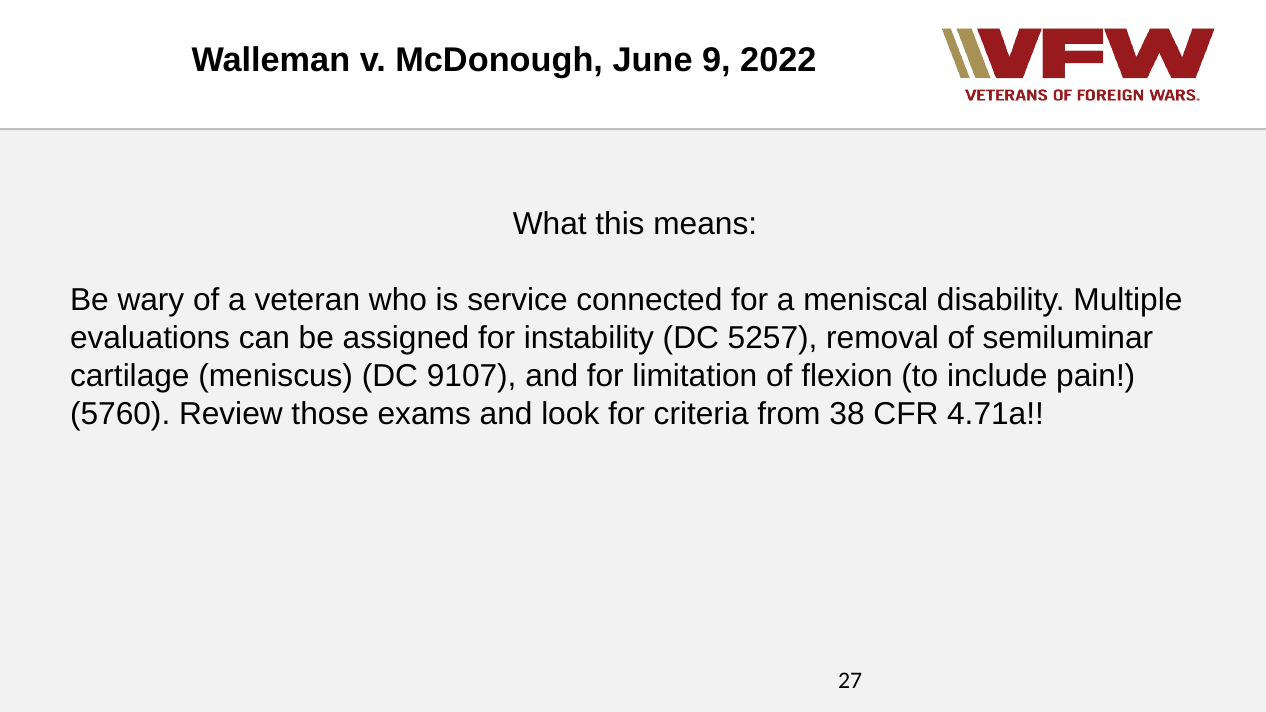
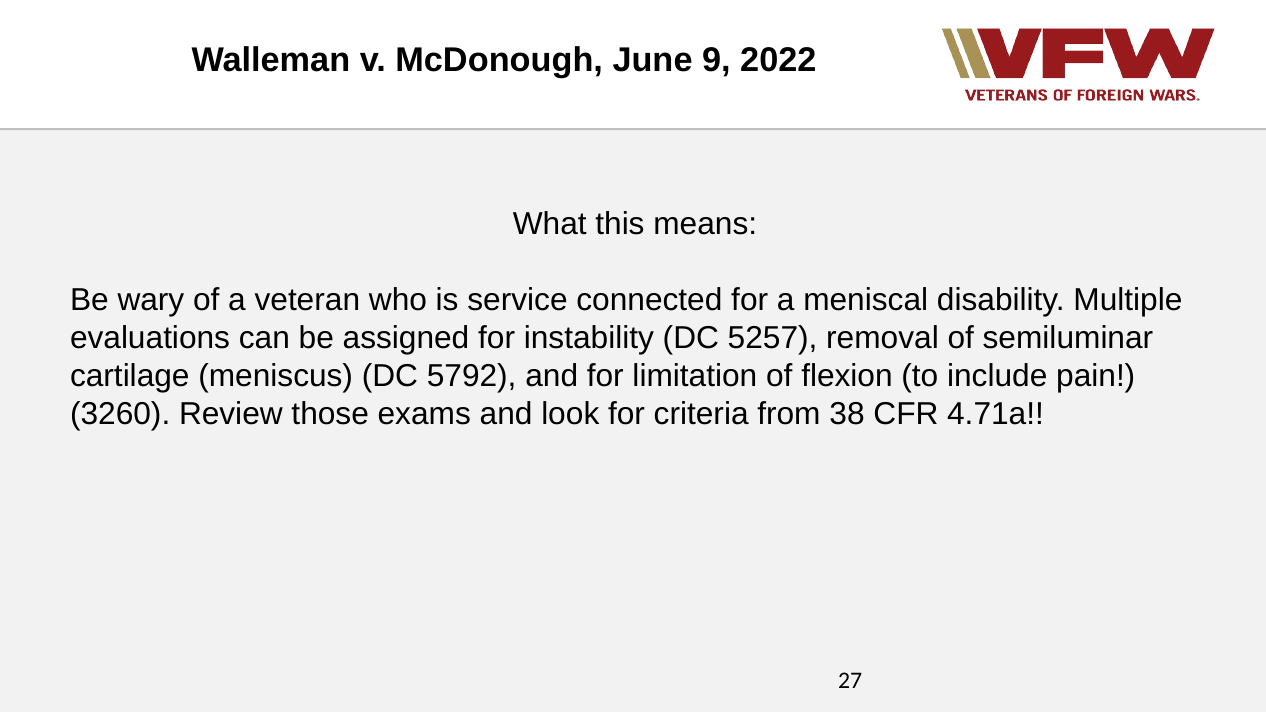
9107: 9107 -> 5792 (472, 376)
5760: 5760 -> 3260 (120, 414)
